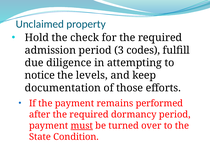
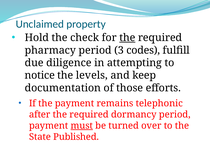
the underline: none -> present (127, 38)
admission: admission -> pharmacy (50, 50)
performed: performed -> telephonic (159, 104)
Condition: Condition -> Published (76, 137)
